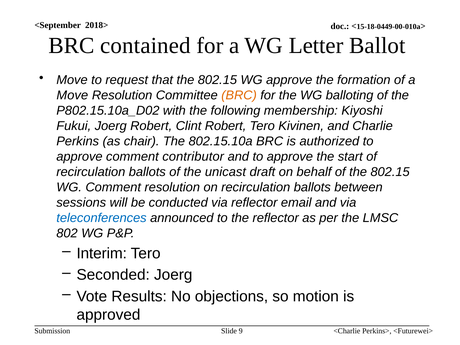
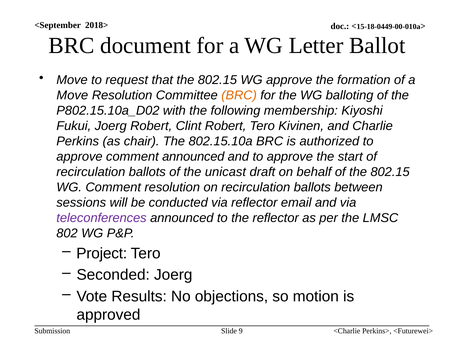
contained: contained -> document (146, 46)
comment contributor: contributor -> announced (193, 157)
teleconferences colour: blue -> purple (102, 218)
Interim: Interim -> Project (102, 253)
